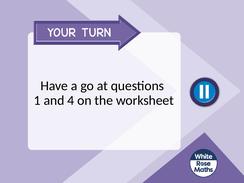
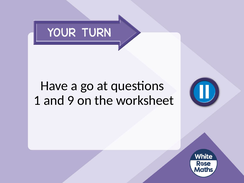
4: 4 -> 9 (71, 100)
